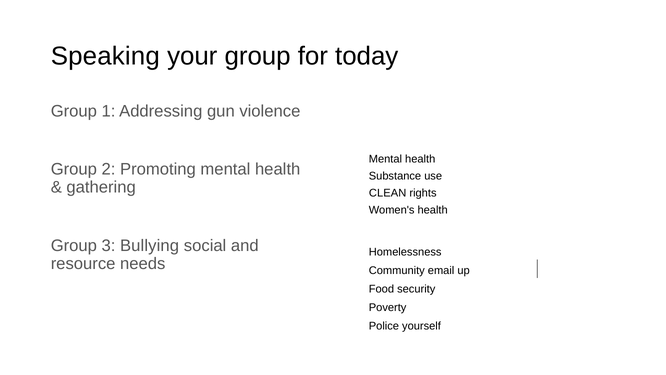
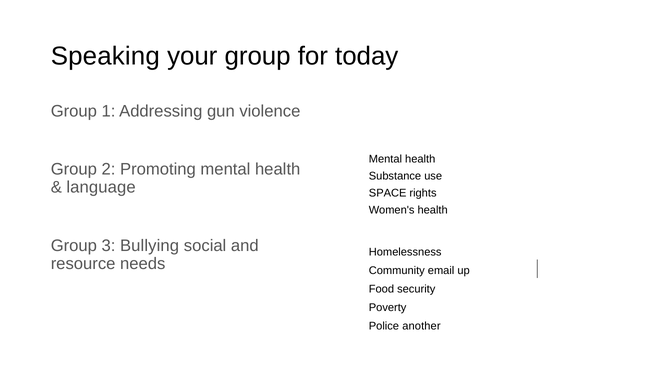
gathering: gathering -> language (101, 187)
CLEAN: CLEAN -> SPACE (388, 193)
yourself: yourself -> another (421, 326)
